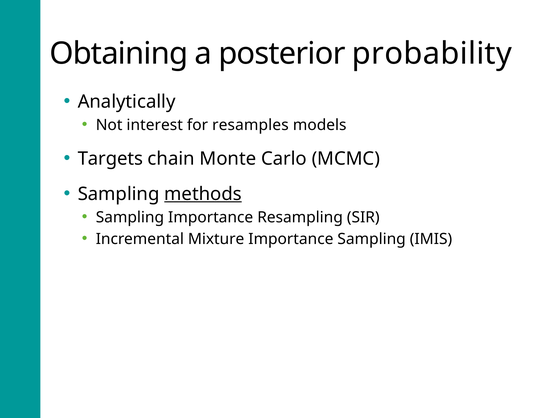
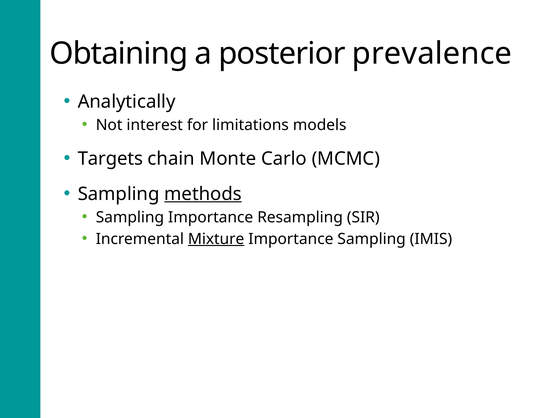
probability: probability -> prevalence (432, 54)
resamples: resamples -> limitations (250, 125)
Mixture underline: none -> present (216, 239)
